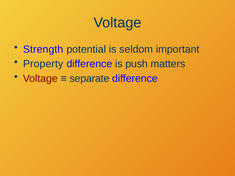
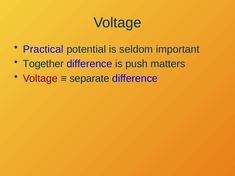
Strength: Strength -> Practical (43, 49)
Property: Property -> Together (43, 64)
